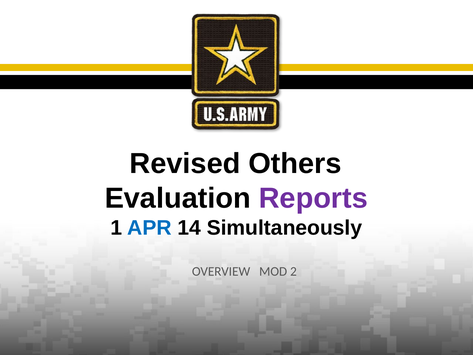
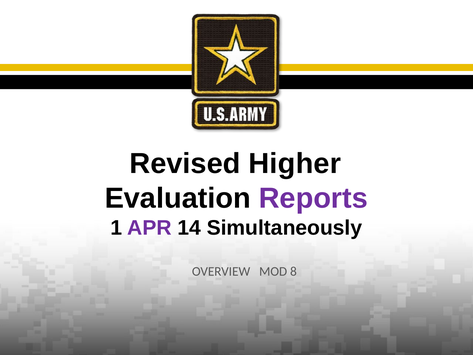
Others: Others -> Higher (295, 164)
APR colour: blue -> purple (149, 228)
2: 2 -> 8 (293, 271)
